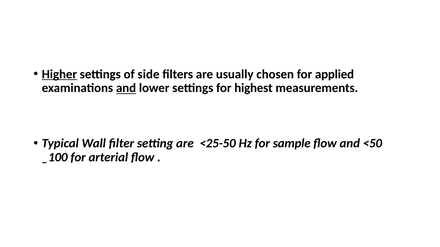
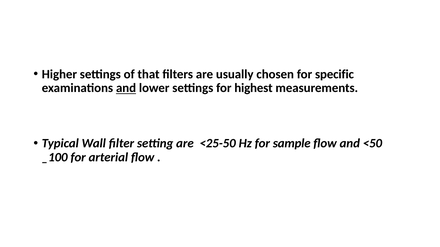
Higher underline: present -> none (59, 74)
side: side -> that (149, 74)
applied: applied -> specific (334, 74)
